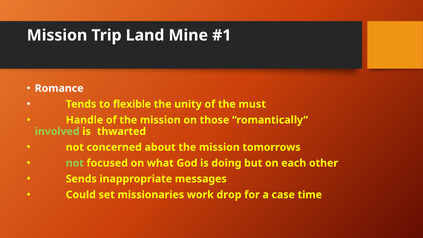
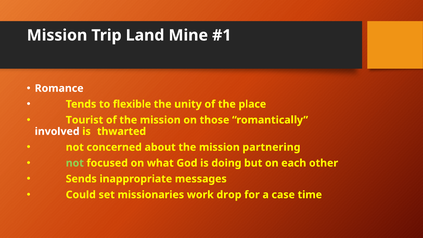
must: must -> place (252, 104)
Handle: Handle -> Tourist (84, 120)
involved colour: light green -> white (57, 131)
tomorrows: tomorrows -> partnering (271, 147)
